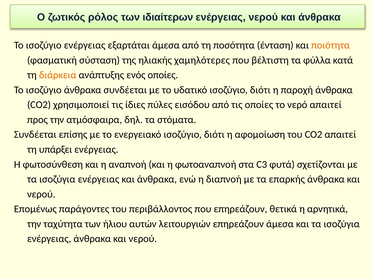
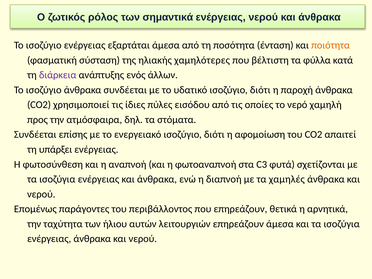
ιδιαίτερων: ιδιαίτερων -> σημαντικά (168, 17)
διάρκεια colour: orange -> purple (58, 75)
ενός οποίες: οποίες -> άλλων (163, 75)
νερό απαιτεί: απαιτεί -> χαμηλή (326, 105)
επαρκής: επαρκής -> χαμηλές (287, 179)
